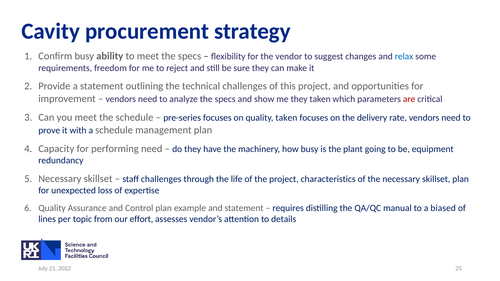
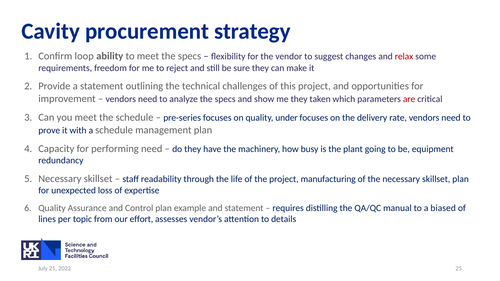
Confirm busy: busy -> loop (84, 56)
relax colour: blue -> red (404, 57)
quality taken: taken -> under (287, 118)
staff challenges: challenges -> readability (161, 179)
characteristics: characteristics -> manufacturing (328, 179)
